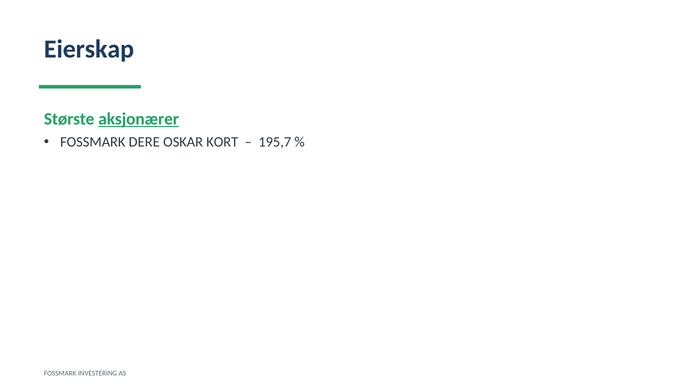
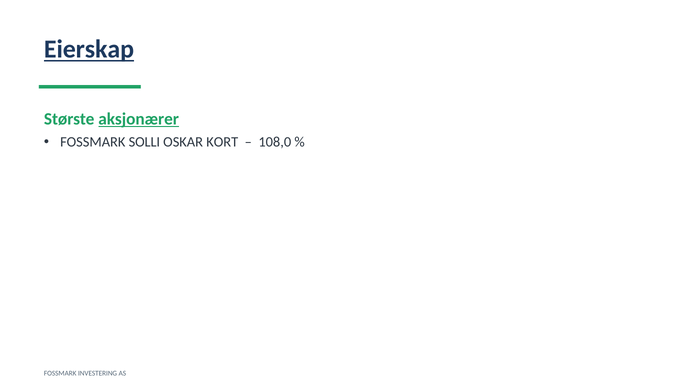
Eierskap underline: none -> present (89, 49)
DERE: DERE -> SOLLI (144, 142)
195,7: 195,7 -> 108,0 (275, 142)
